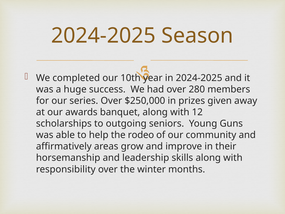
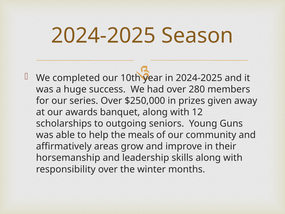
rodeo: rodeo -> meals (141, 135)
